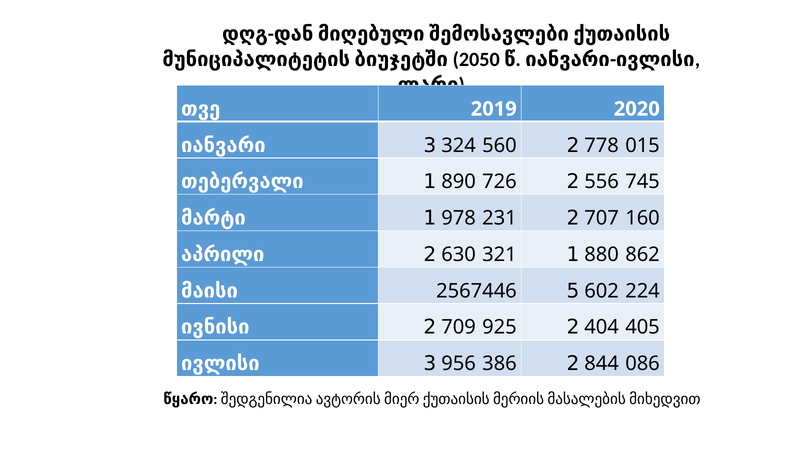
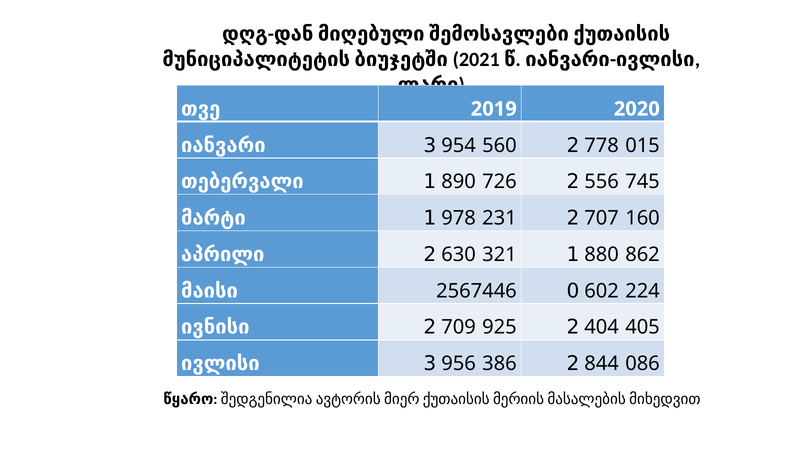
2050: 2050 -> 2021 (476, 60)
324: 324 -> 954 (459, 145)
5: 5 -> 0 (573, 291)
